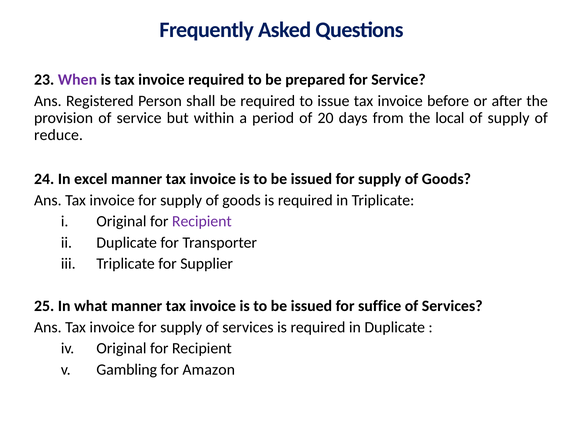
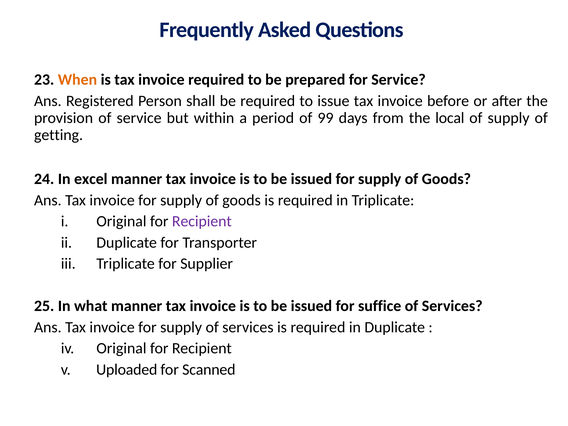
When colour: purple -> orange (77, 80)
20: 20 -> 99 (326, 118)
reduce: reduce -> getting (59, 135)
Gambling: Gambling -> Uploaded (127, 370)
Amazon: Amazon -> Scanned (209, 370)
